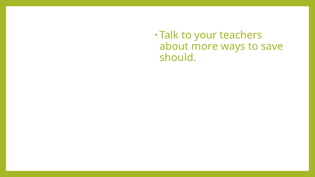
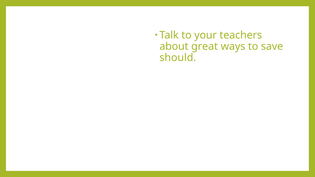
more: more -> great (205, 46)
